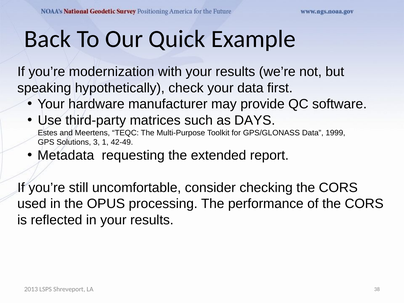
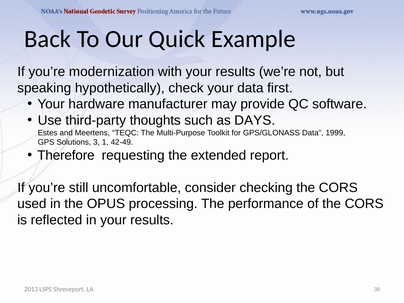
matrices: matrices -> thoughts (155, 120)
Metadata: Metadata -> Therefore (66, 155)
